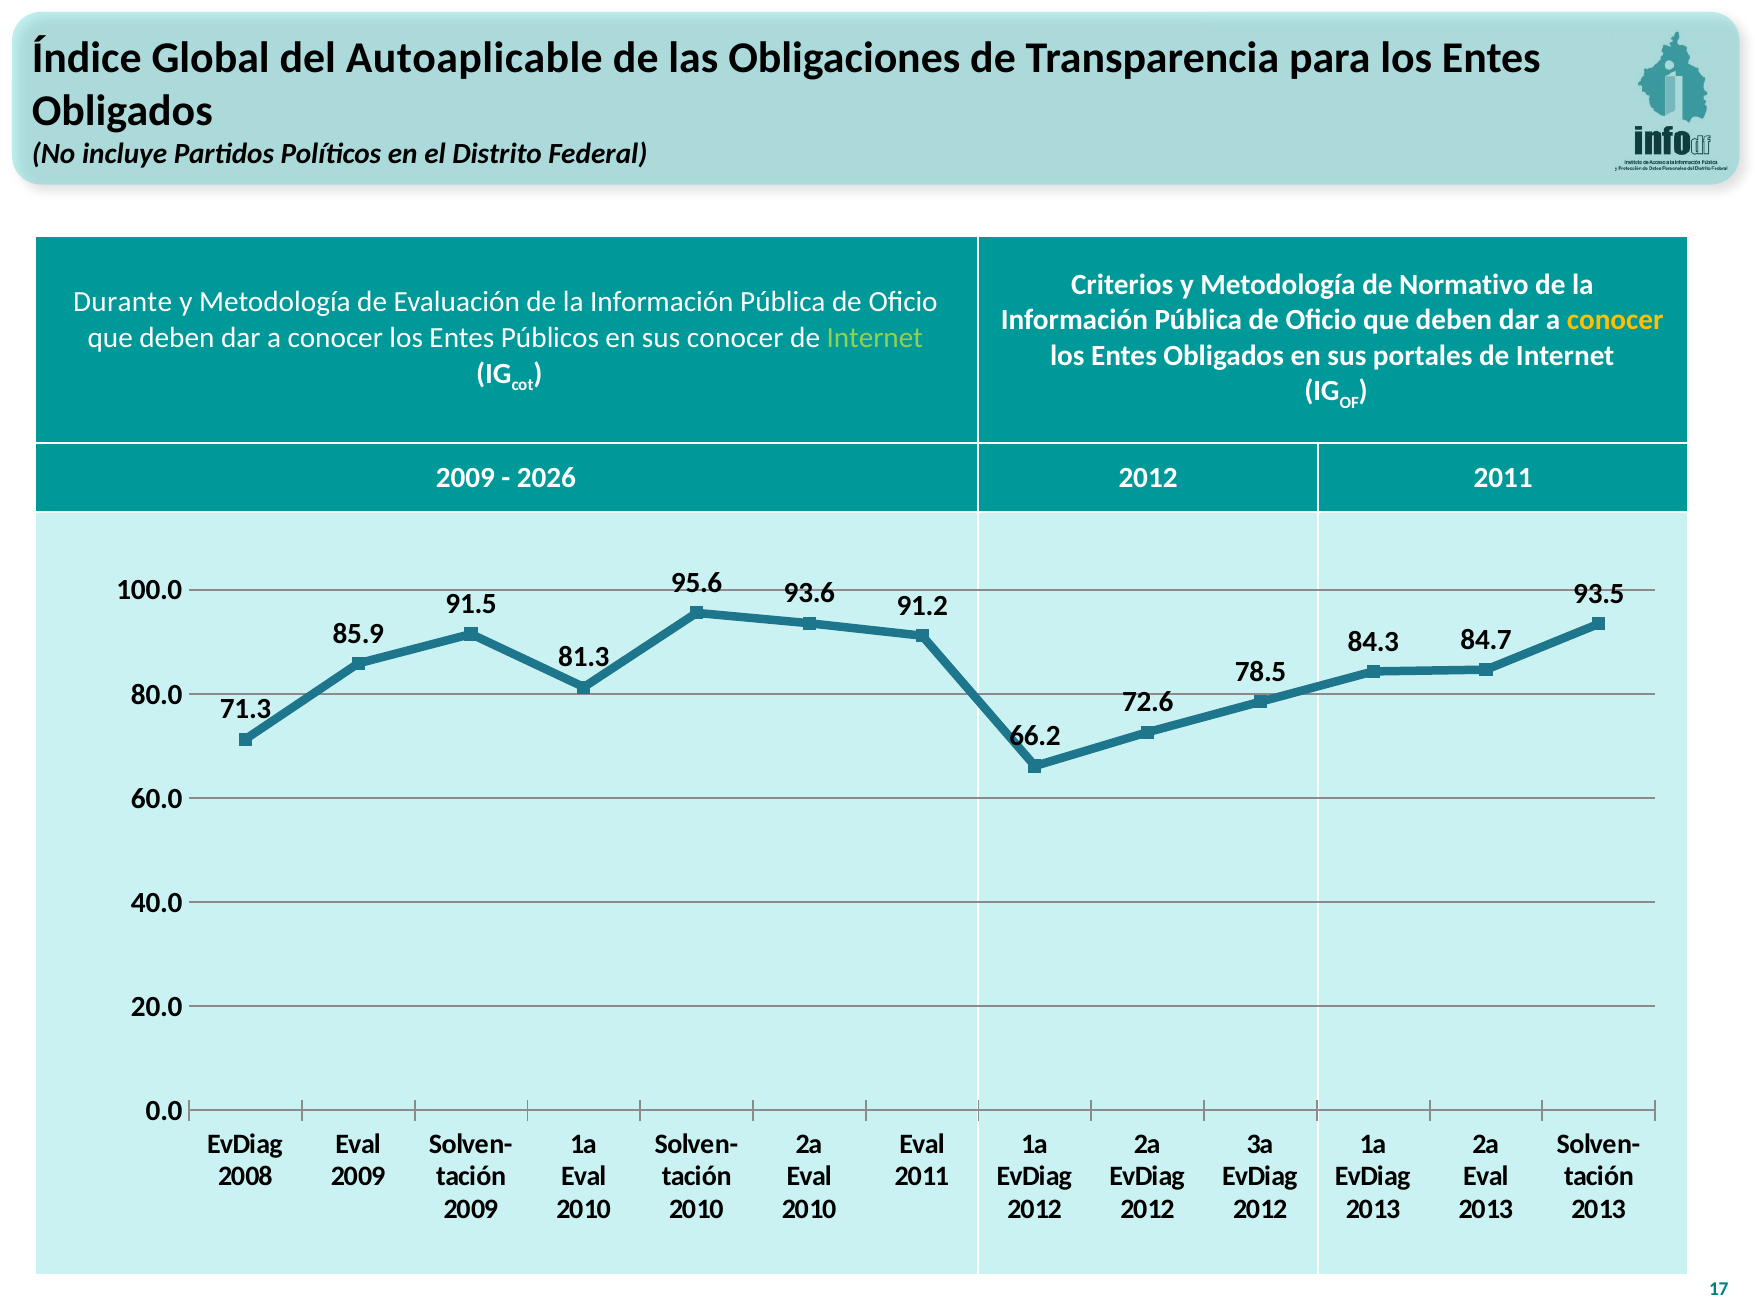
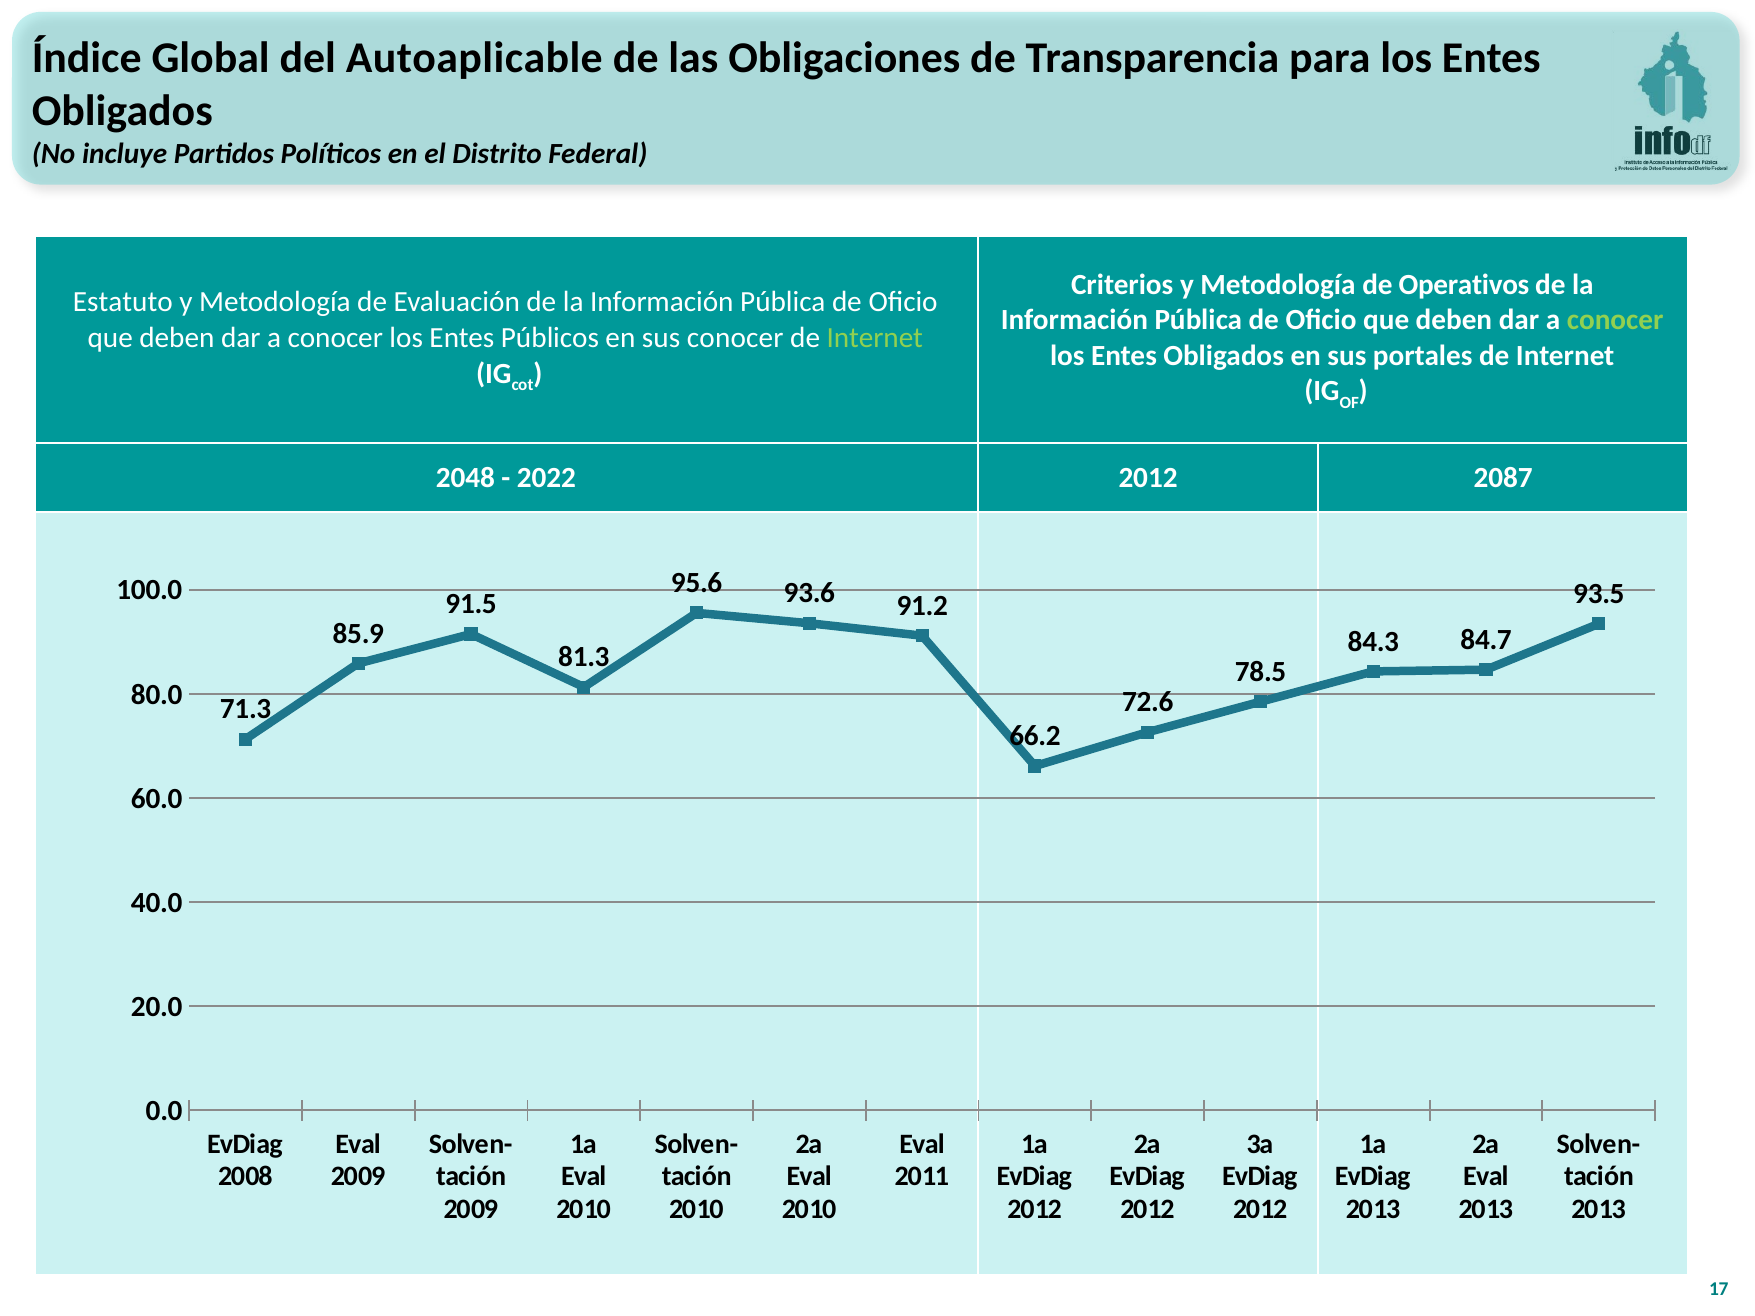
Normativo: Normativo -> Operativos (1464, 284)
Durante: Durante -> Estatuto (123, 302)
conocer colour: yellow -> light green (1615, 320)
2009: 2009 -> 2048 (465, 478)
2026: 2026 -> 2022 (546, 478)
2012 2011: 2011 -> 2087 (1503, 478)
